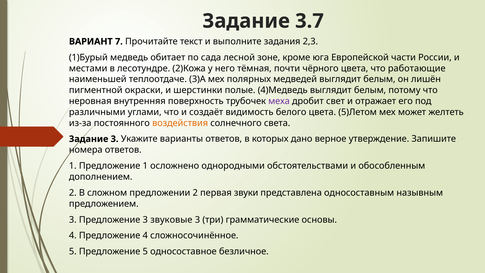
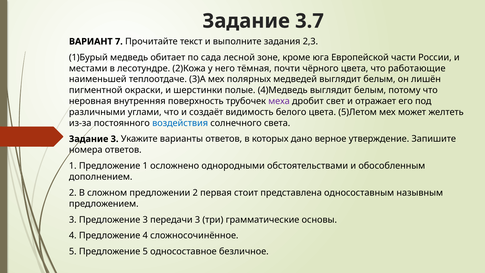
воздействия colour: orange -> blue (180, 123)
звуки: звуки -> стоит (246, 193)
звуковые: звуковые -> передачи (171, 220)
